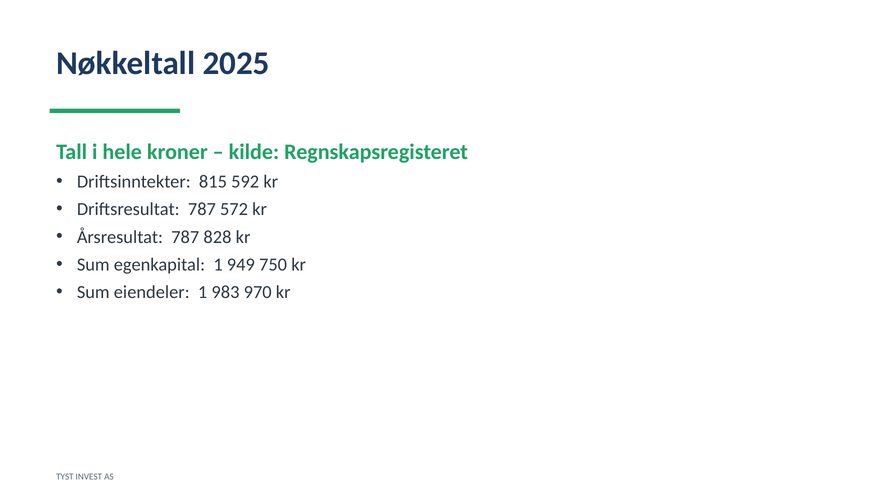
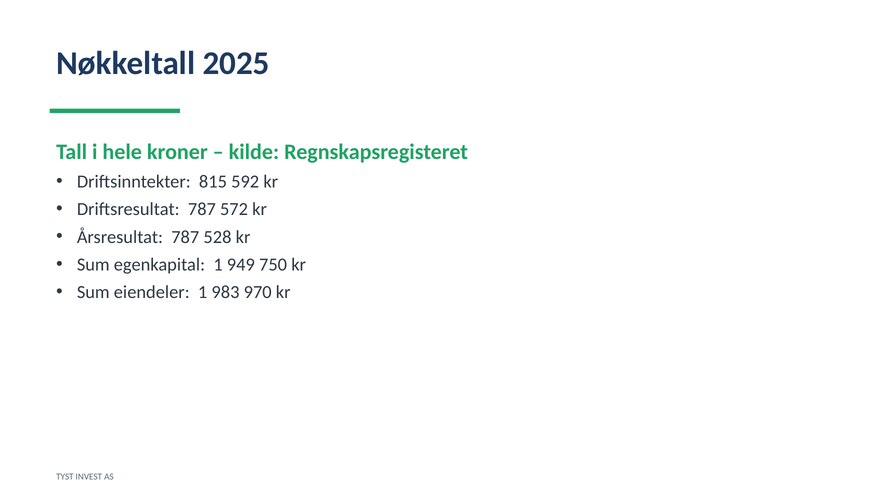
828: 828 -> 528 (217, 237)
